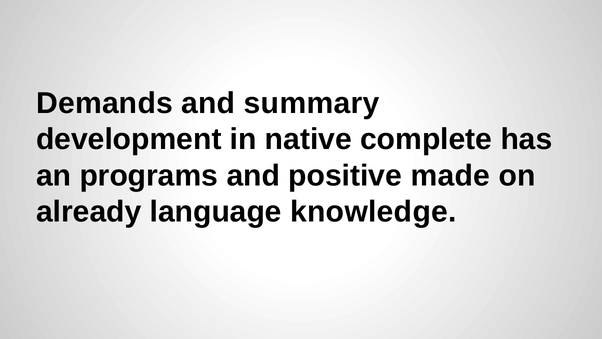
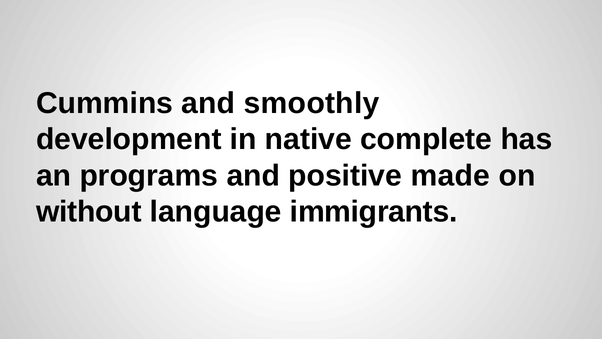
Demands: Demands -> Cummins (105, 103)
summary: summary -> smoothly (312, 103)
already: already -> without (89, 212)
knowledge: knowledge -> immigrants (374, 212)
